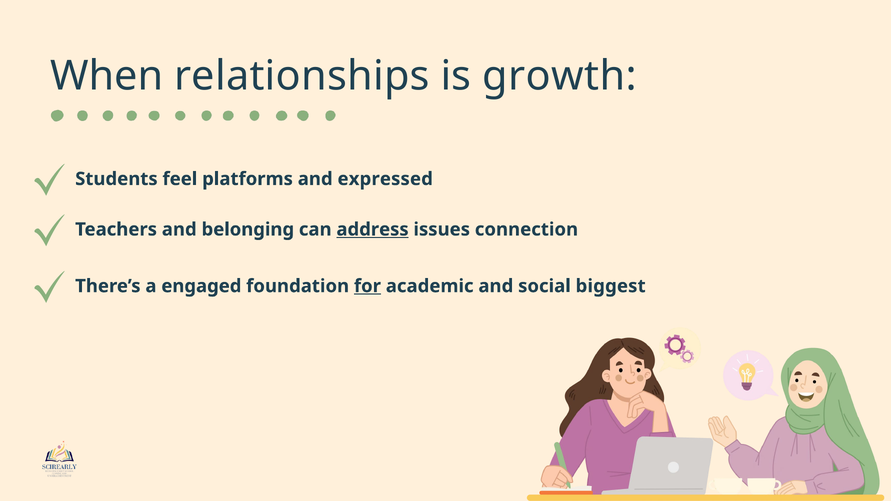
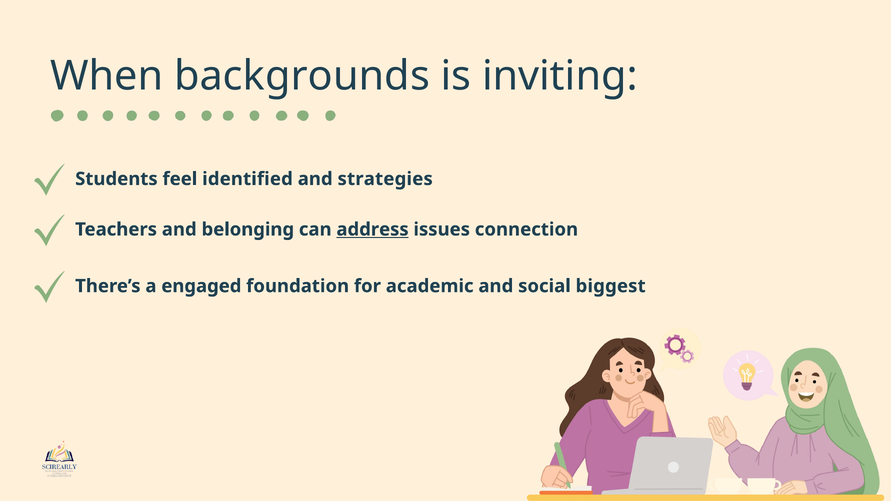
relationships: relationships -> backgrounds (302, 76)
growth: growth -> inviting (560, 76)
platforms: platforms -> identified (247, 179)
expressed: expressed -> strategies (385, 179)
for underline: present -> none (367, 286)
